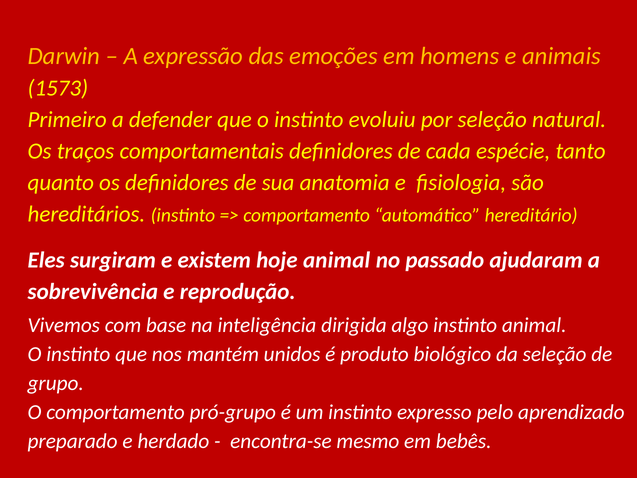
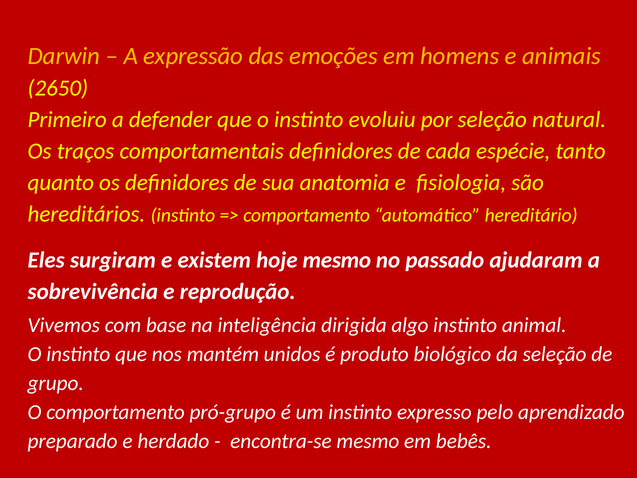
1573: 1573 -> 2650 (58, 88)
hoje animal: animal -> mesmo (337, 260)
